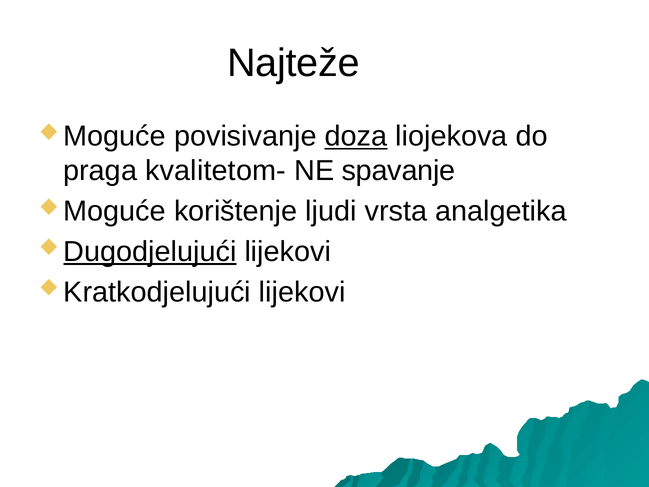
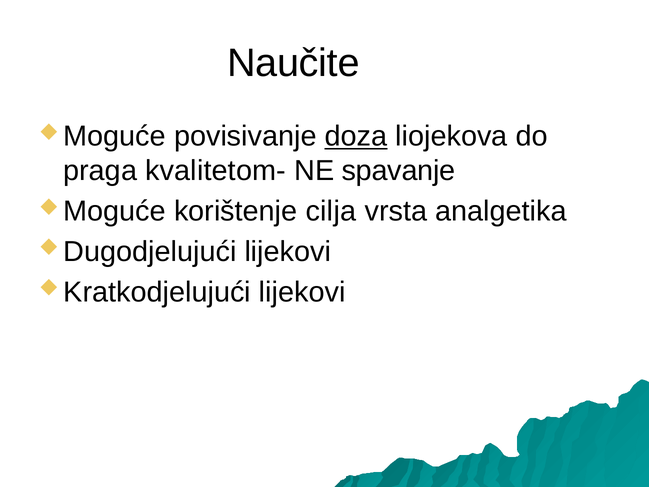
Najteže: Najteže -> Naučite (293, 63)
ljudi: ljudi -> cilja (331, 211)
Dugodjelujući underline: present -> none (150, 252)
